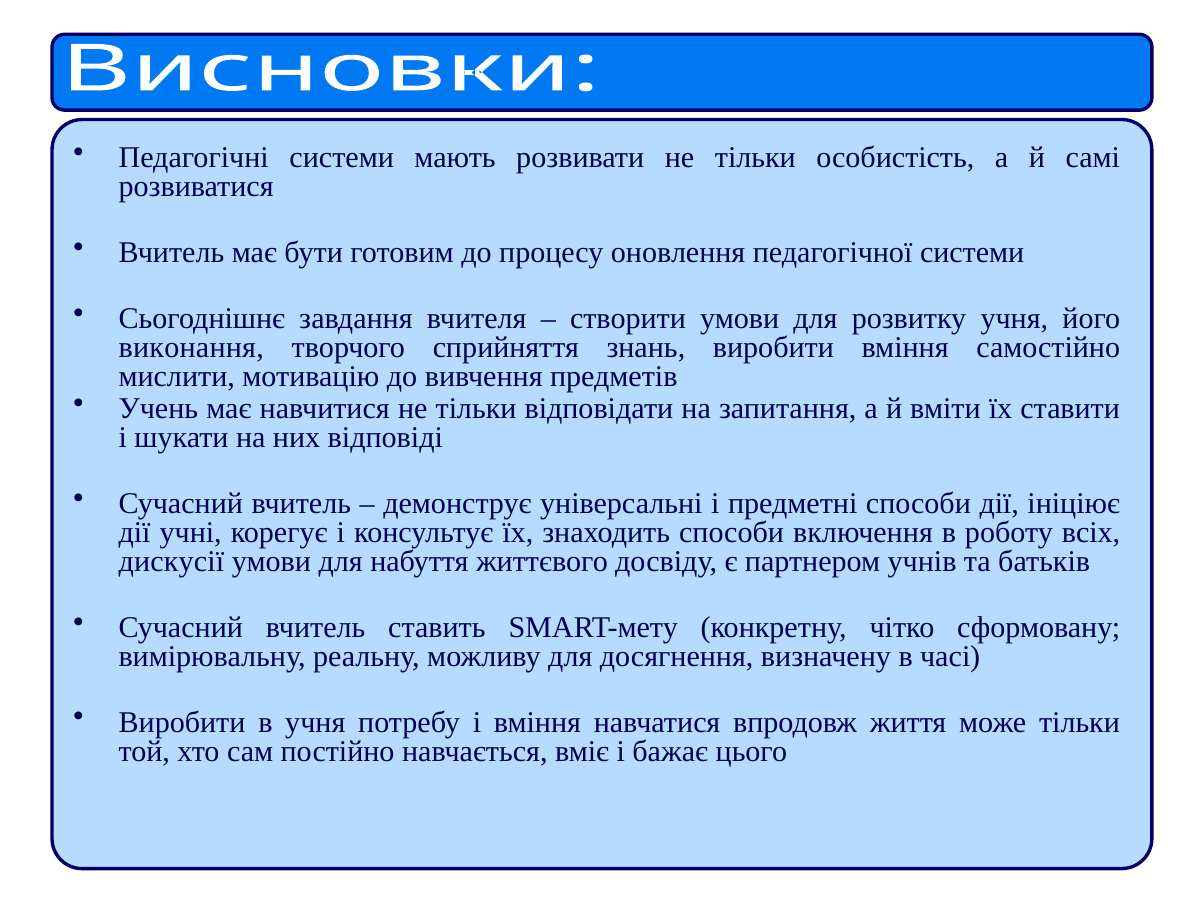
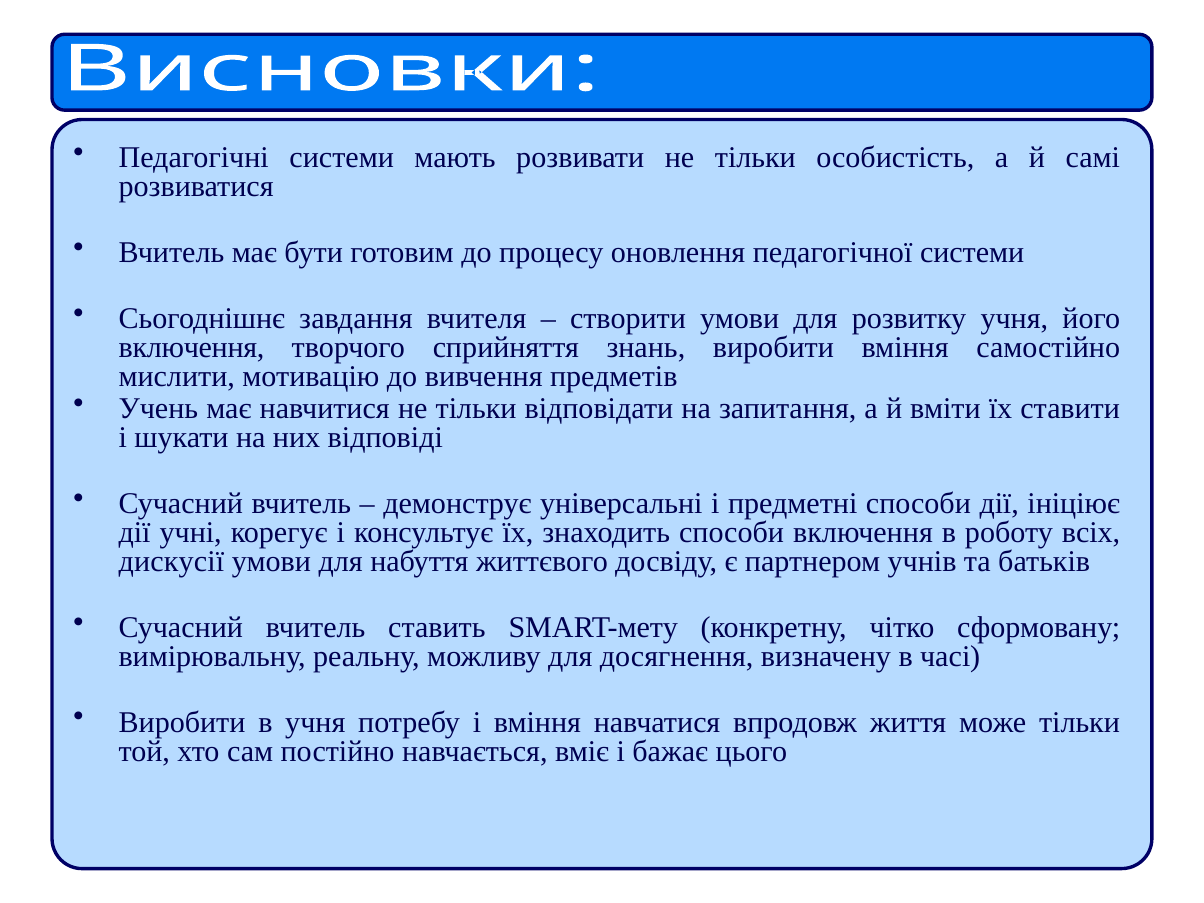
виконання: виконання -> включення (192, 347)
